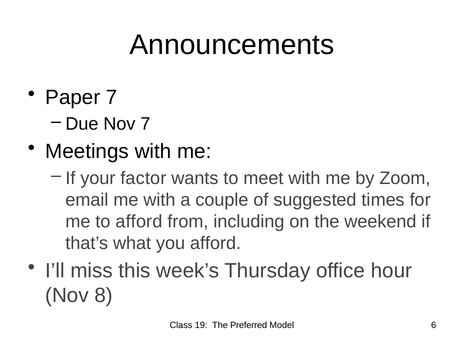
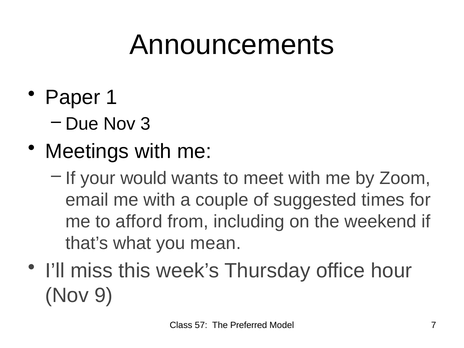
Paper 7: 7 -> 1 (112, 97)
Nov 7: 7 -> 3 (146, 124)
factor: factor -> would (144, 178)
you afford: afford -> mean (216, 243)
8: 8 -> 9 (104, 295)
19: 19 -> 57 (201, 325)
6: 6 -> 7 (434, 325)
